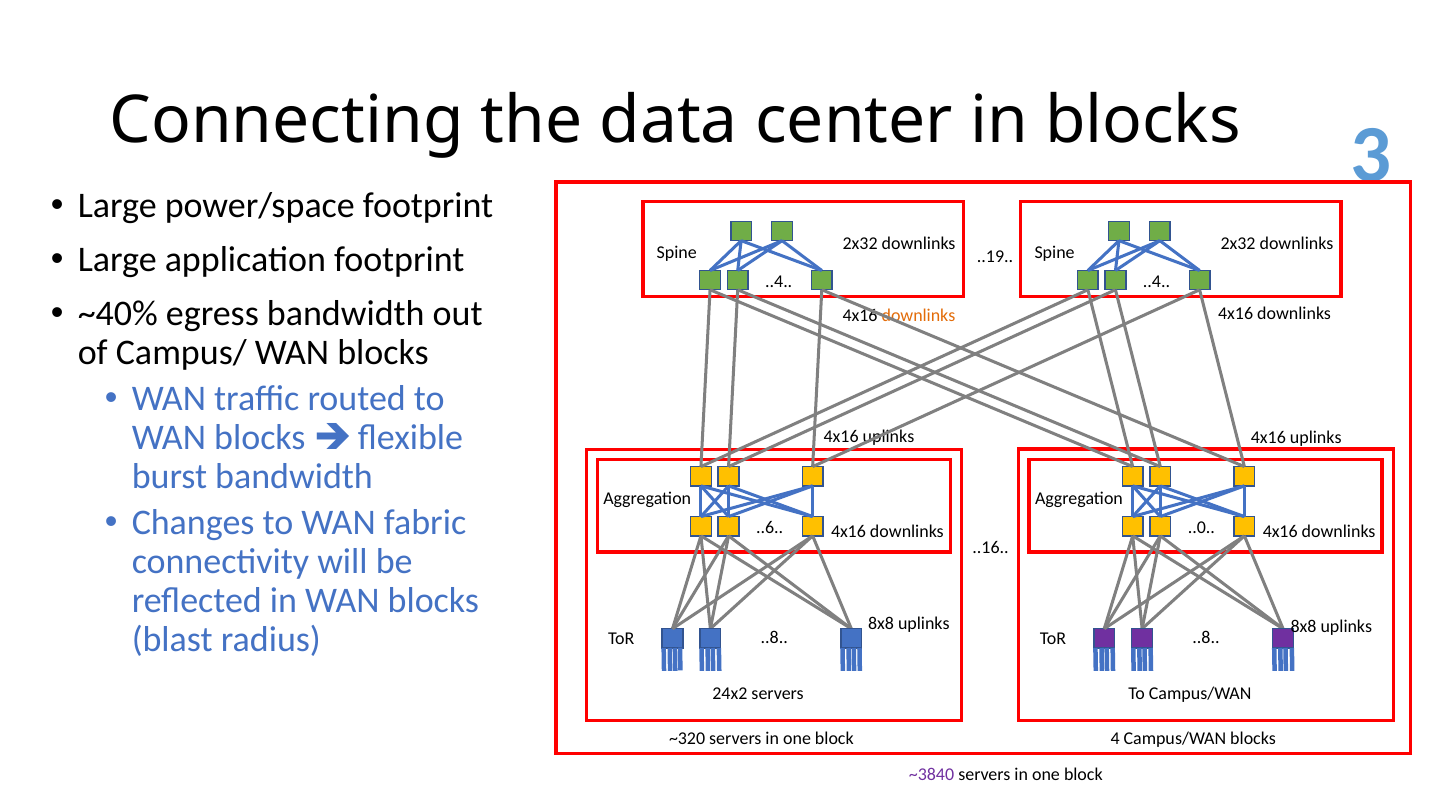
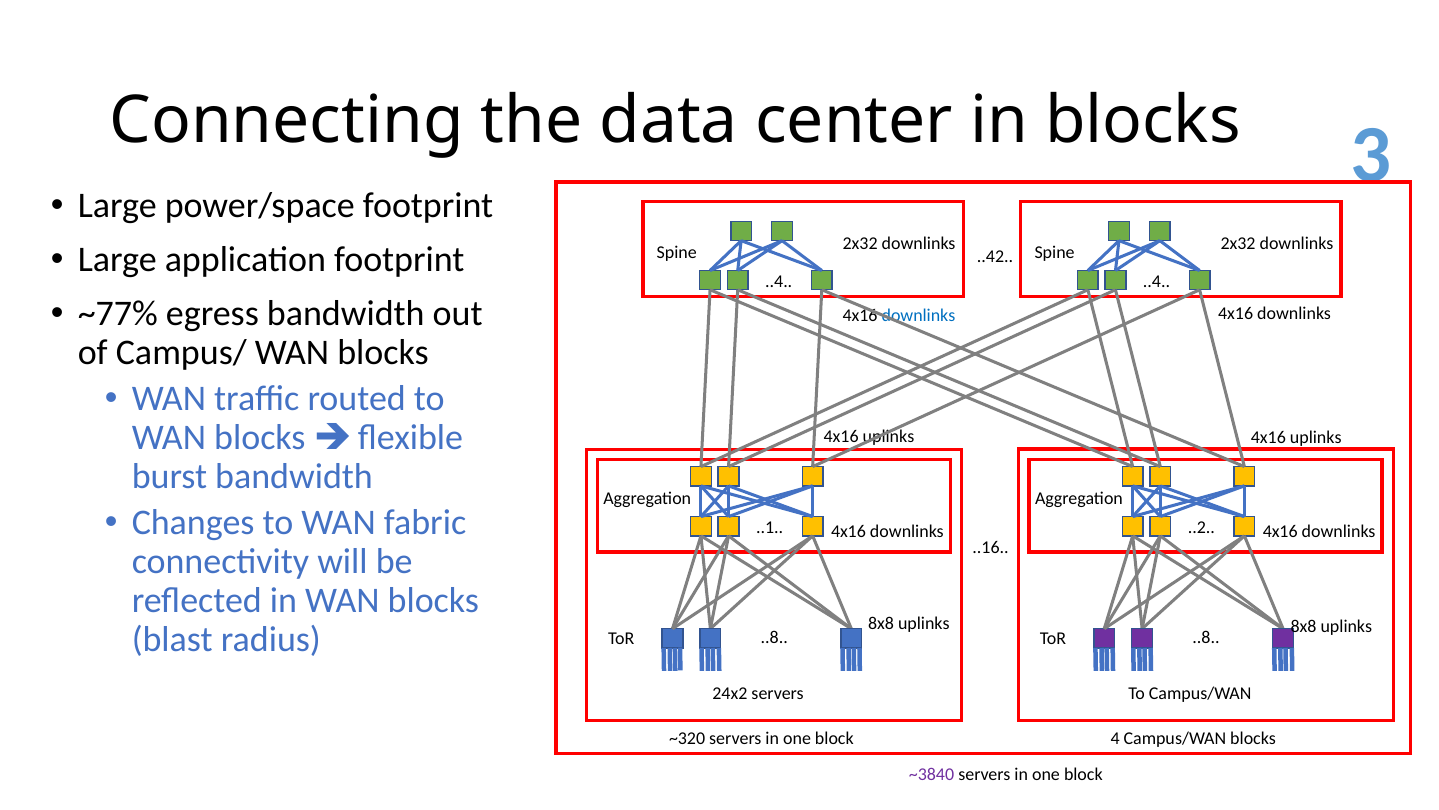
..19: ..19 -> ..42 (995, 256)
~40%: ~40% -> ~77% (118, 313)
downlinks colour: orange -> blue (918, 315)
..6: ..6 -> ..1 (770, 527)
..0: ..0 -> ..2 (1201, 527)
